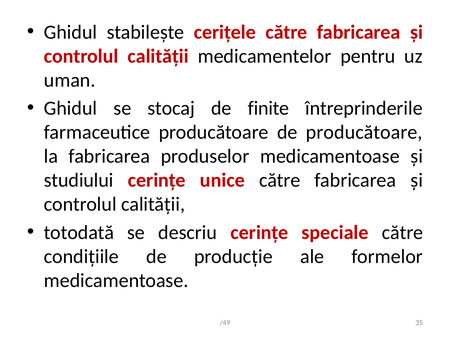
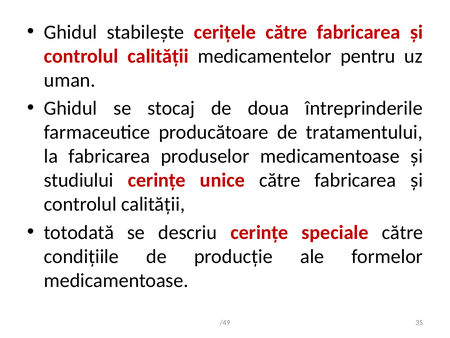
finite: finite -> doua (268, 108)
de producătoare: producătoare -> tratamentului (364, 132)
